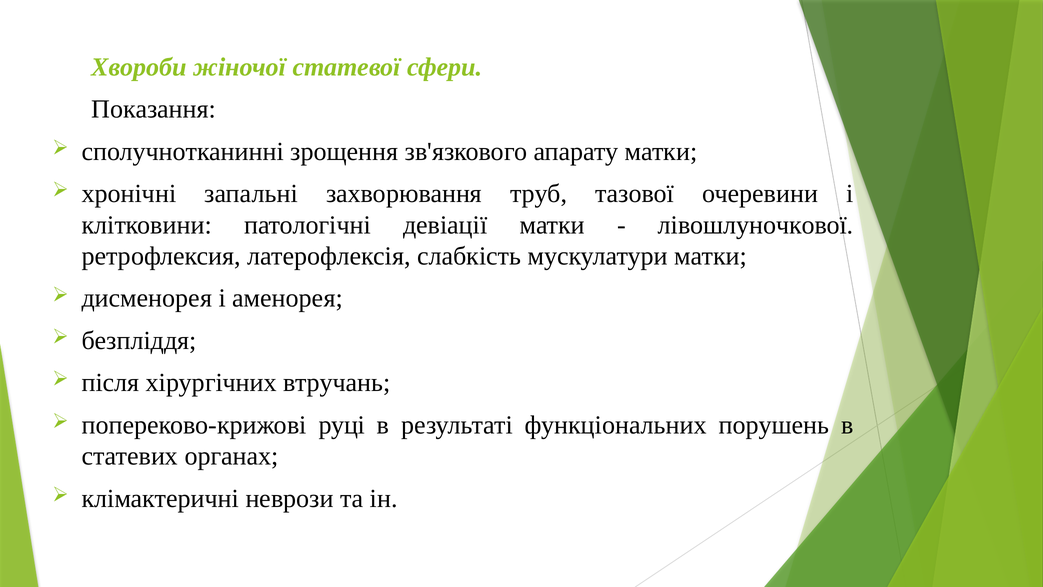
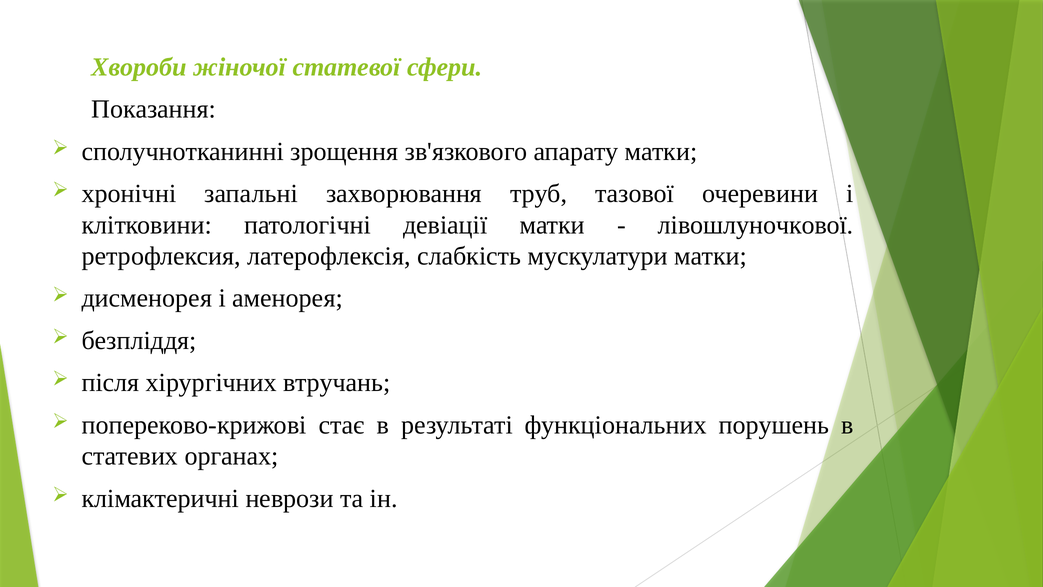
руці: руці -> стає (342, 425)
